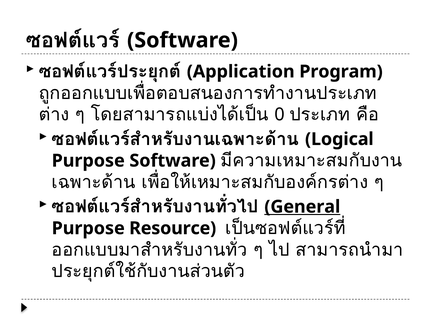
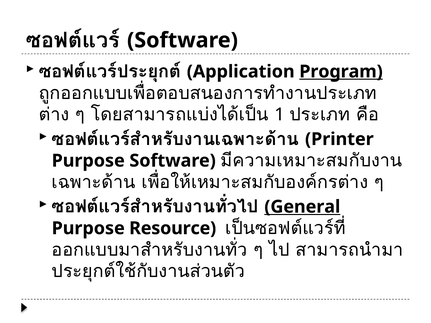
Program underline: none -> present (341, 72)
0: 0 -> 1 (280, 115)
Logical: Logical -> Printer (339, 139)
